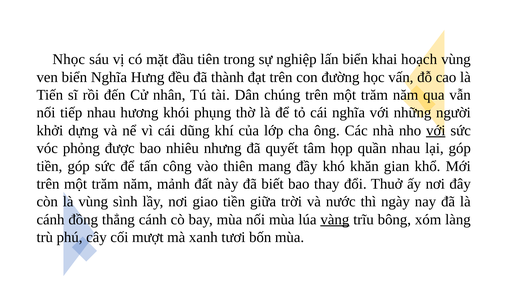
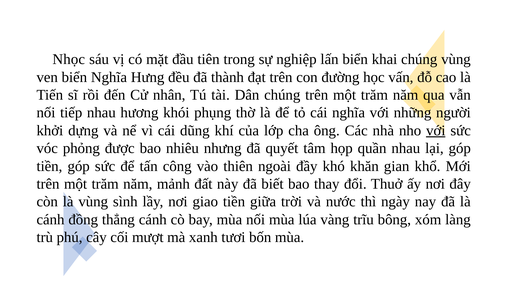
khai hoạch: hoạch -> chúng (419, 59)
mang: mang -> ngoài (275, 166)
vàng underline: present -> none (335, 219)
